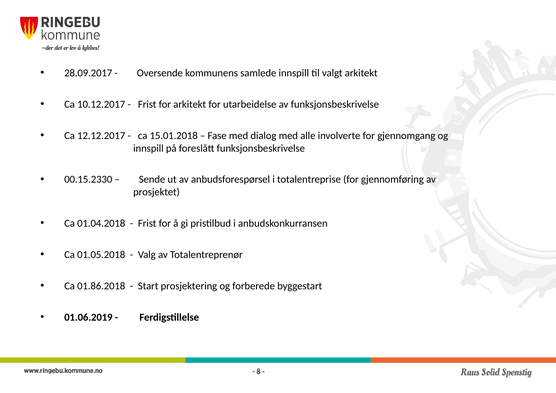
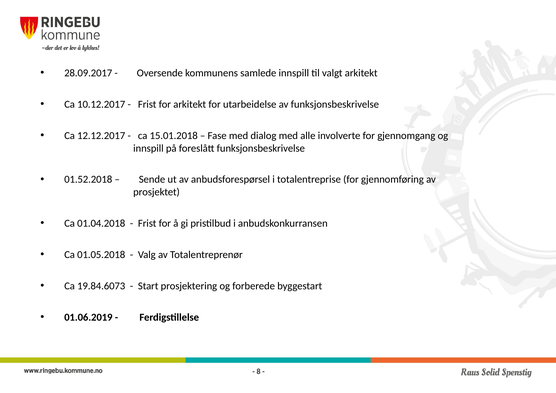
00.15.2330: 00.15.2330 -> 01.52.2018 (88, 180)
01.86.2018: 01.86.2018 -> 19.84.6073 (101, 286)
